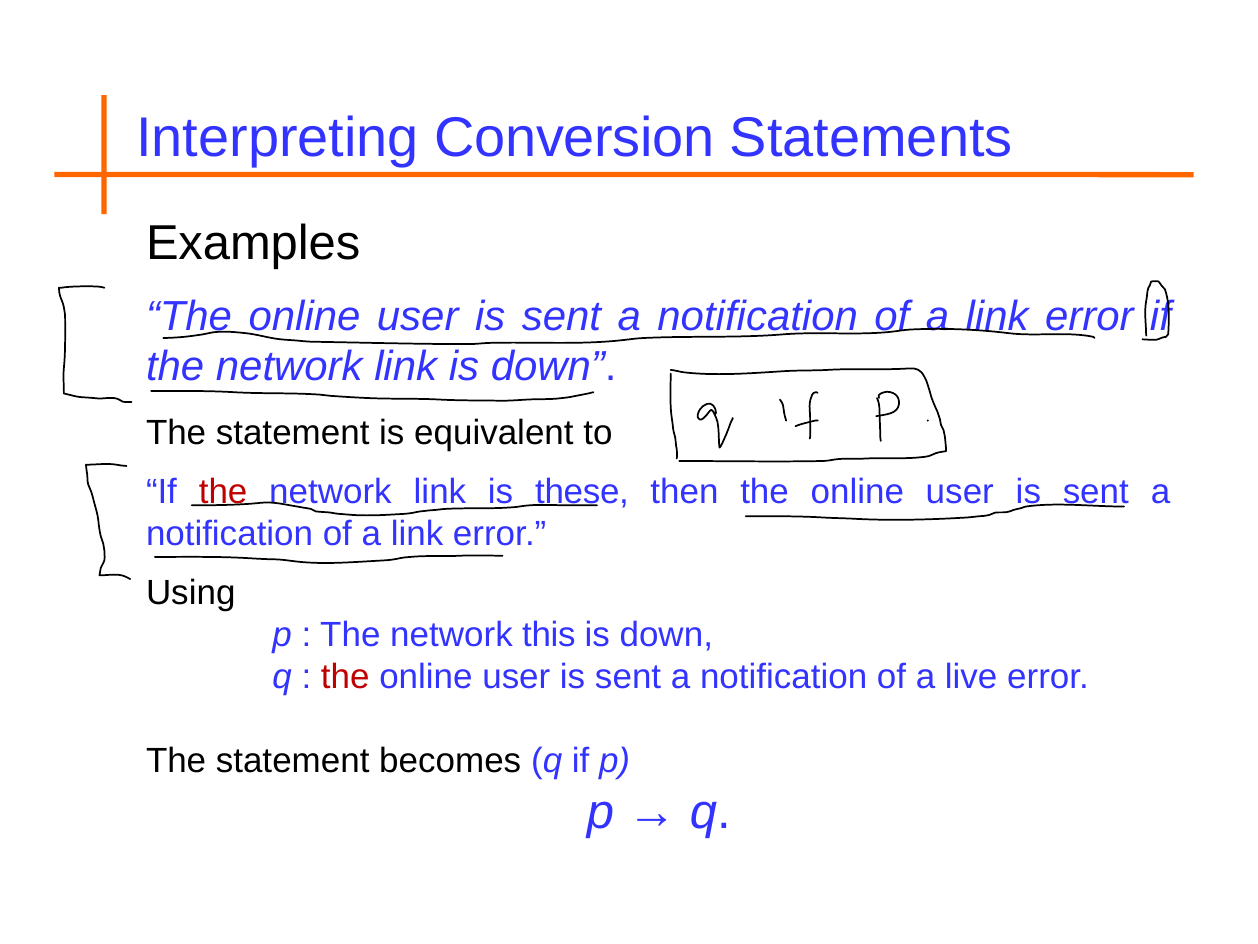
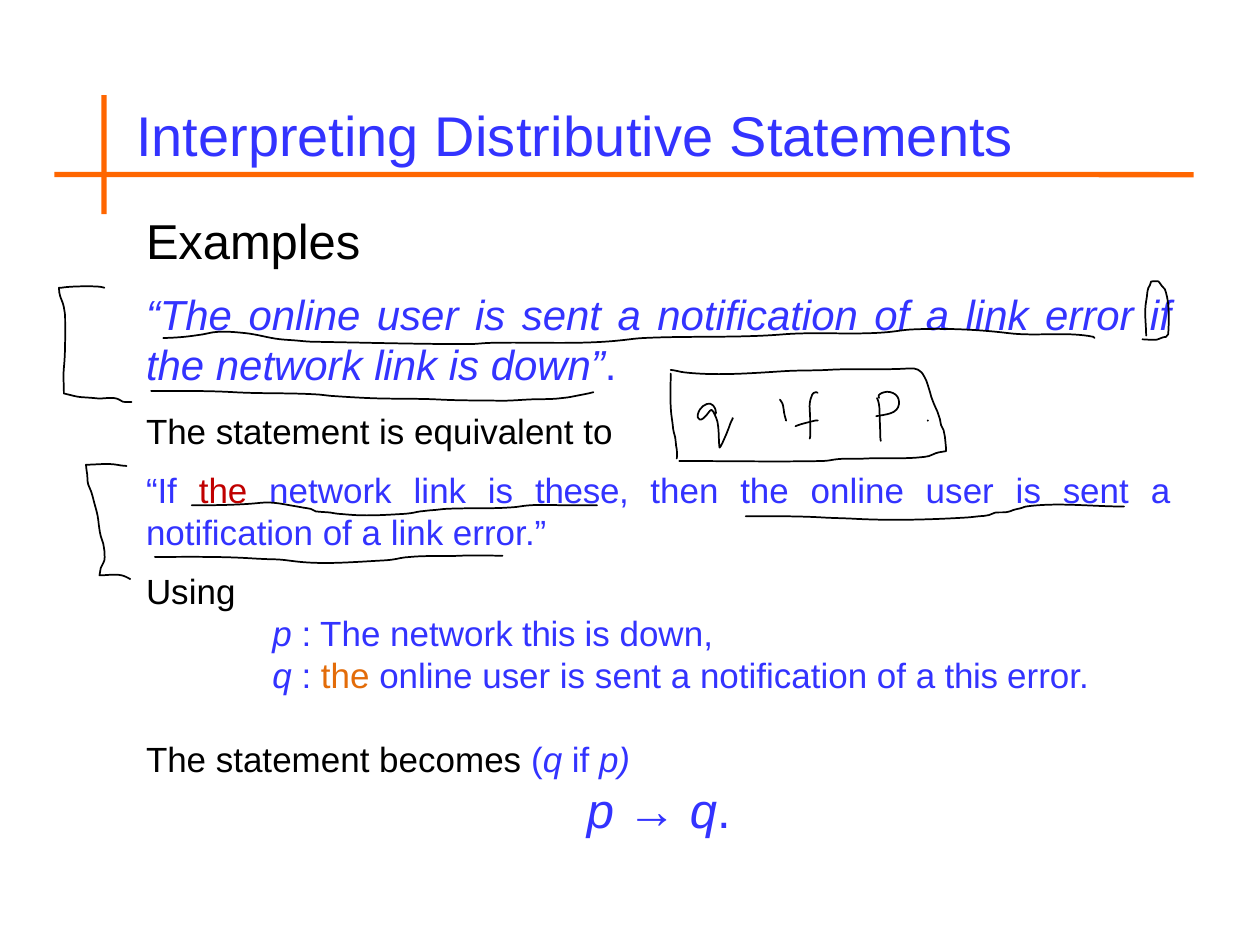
Conversion: Conversion -> Distributive (574, 138)
the colour: red -> orange (345, 676)
a live: live -> this (971, 676)
